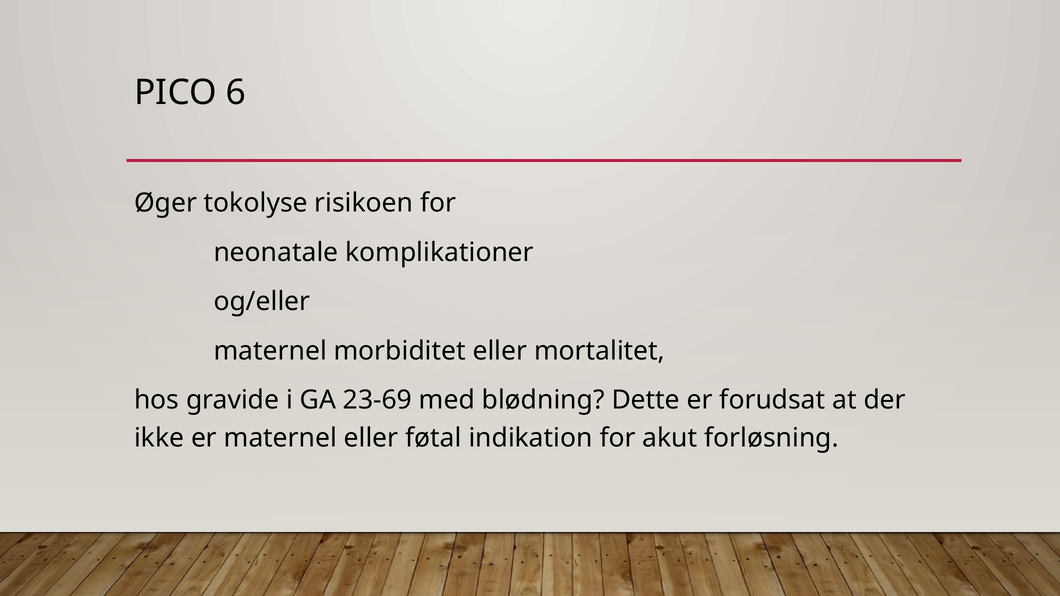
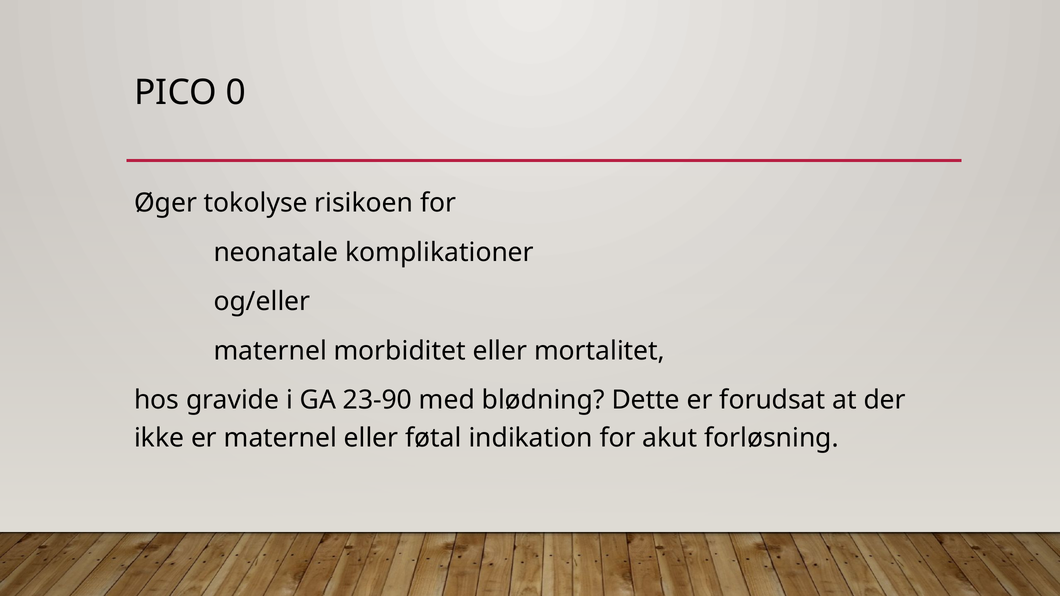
6: 6 -> 0 (236, 93)
23-69: 23-69 -> 23-90 (377, 400)
